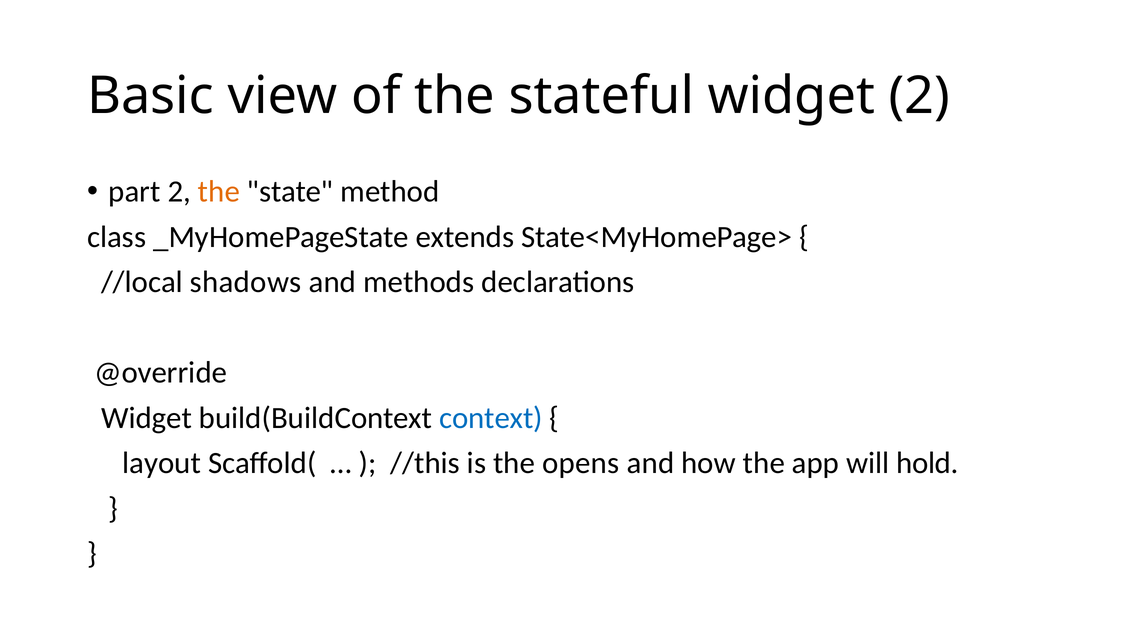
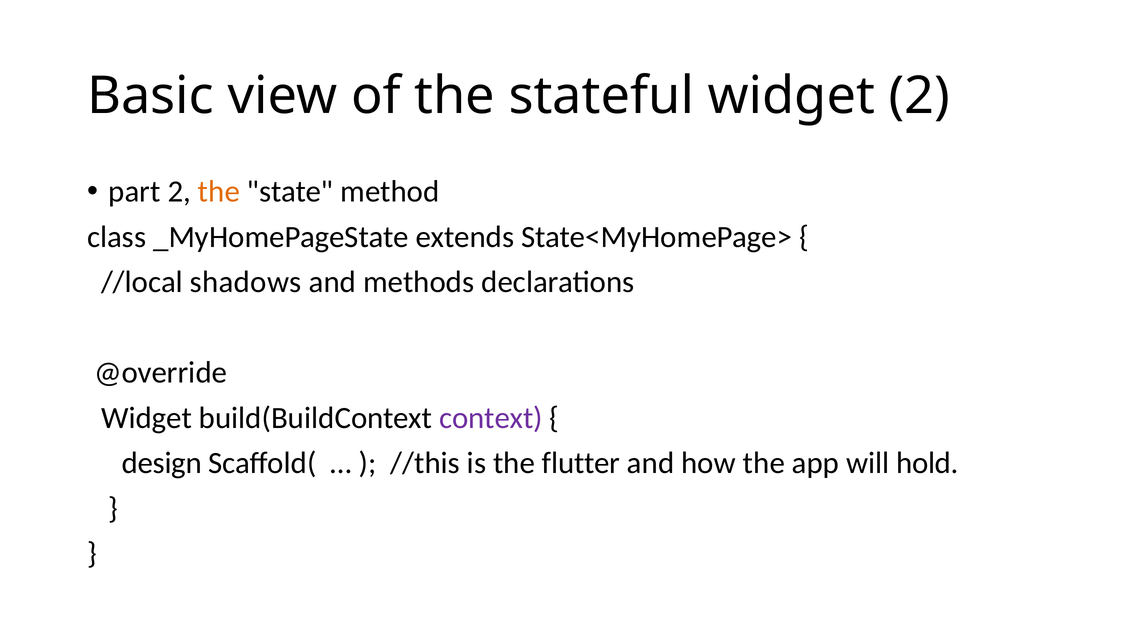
context colour: blue -> purple (491, 418)
layout: layout -> design (162, 463)
opens: opens -> flutter (581, 463)
